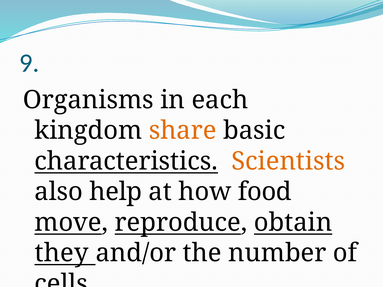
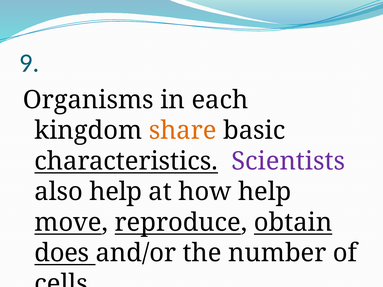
Scientists colour: orange -> purple (288, 161)
how food: food -> help (265, 192)
they: they -> does (62, 253)
